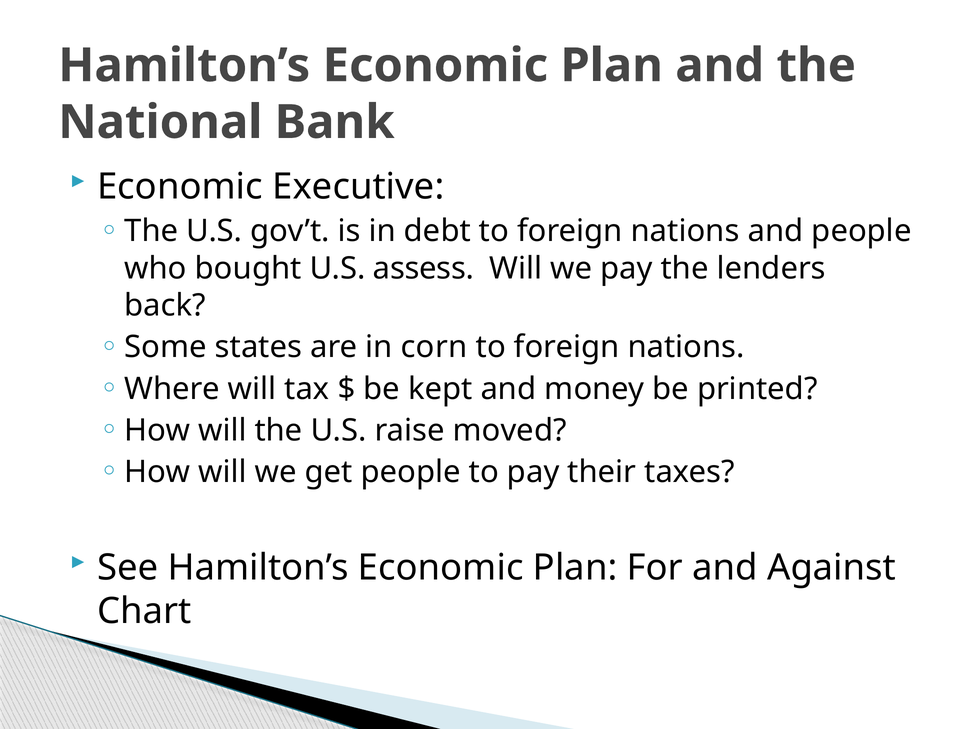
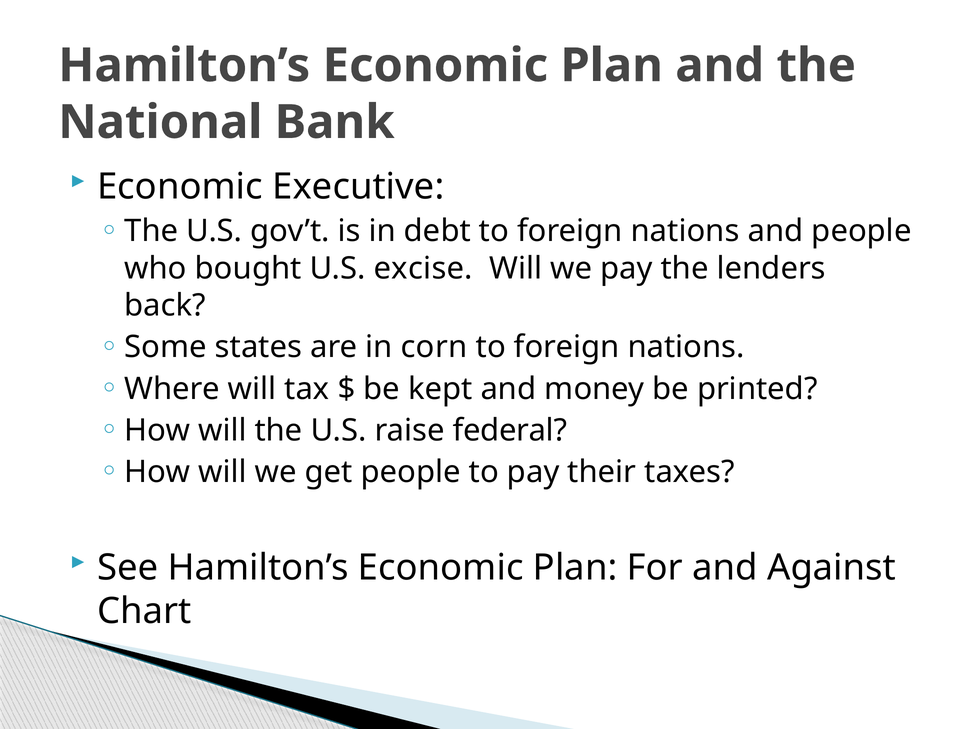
assess: assess -> excise (423, 269)
moved: moved -> federal (510, 431)
